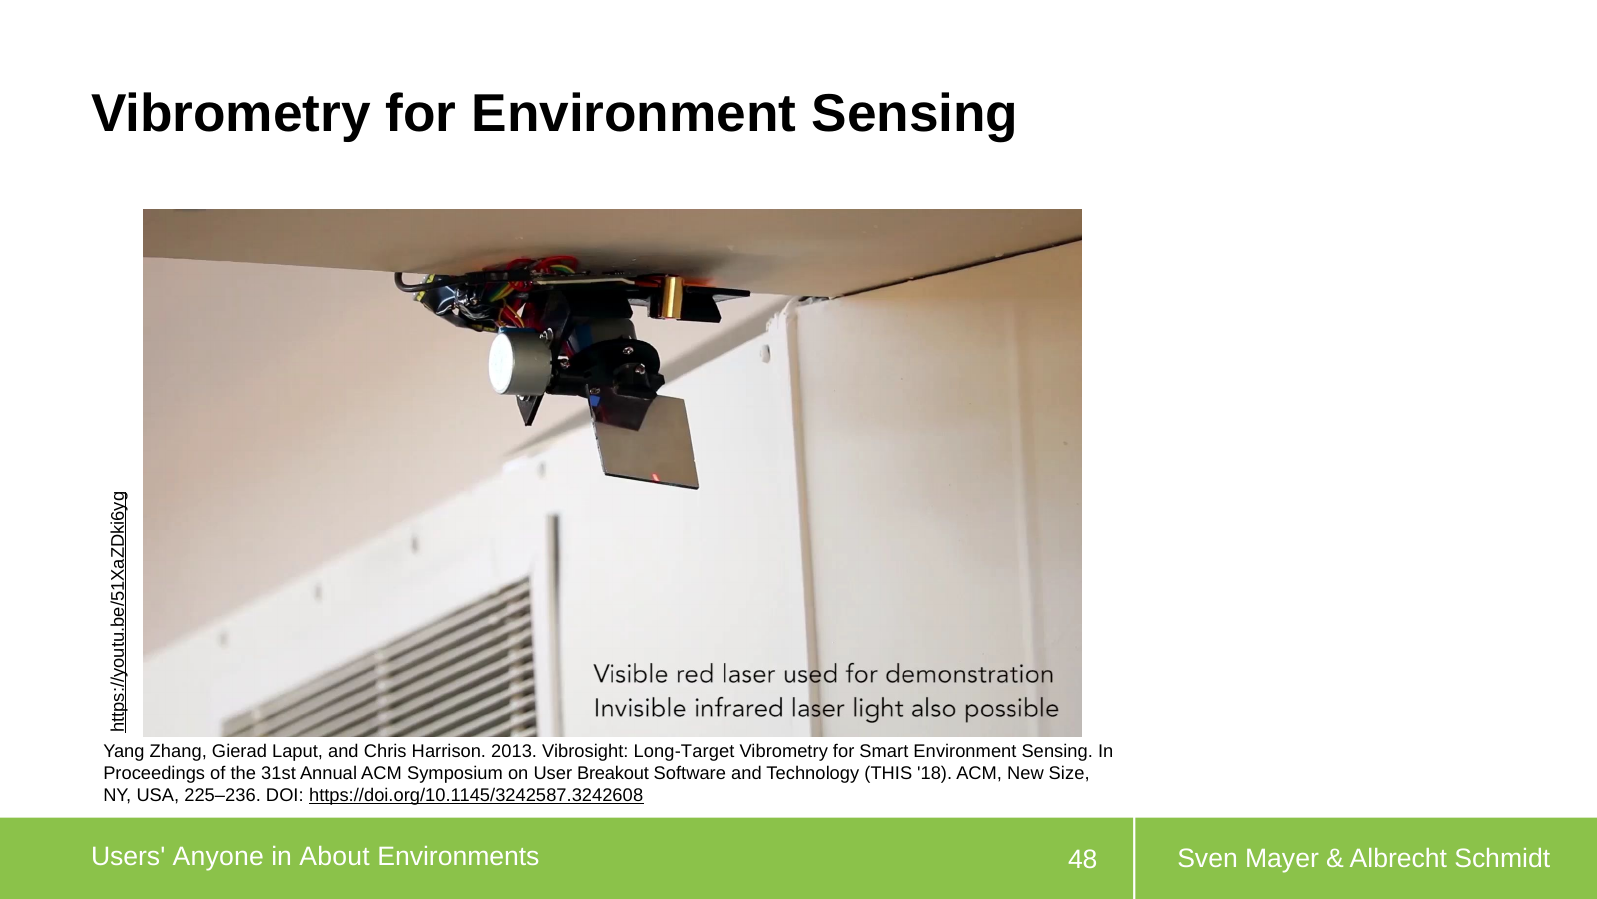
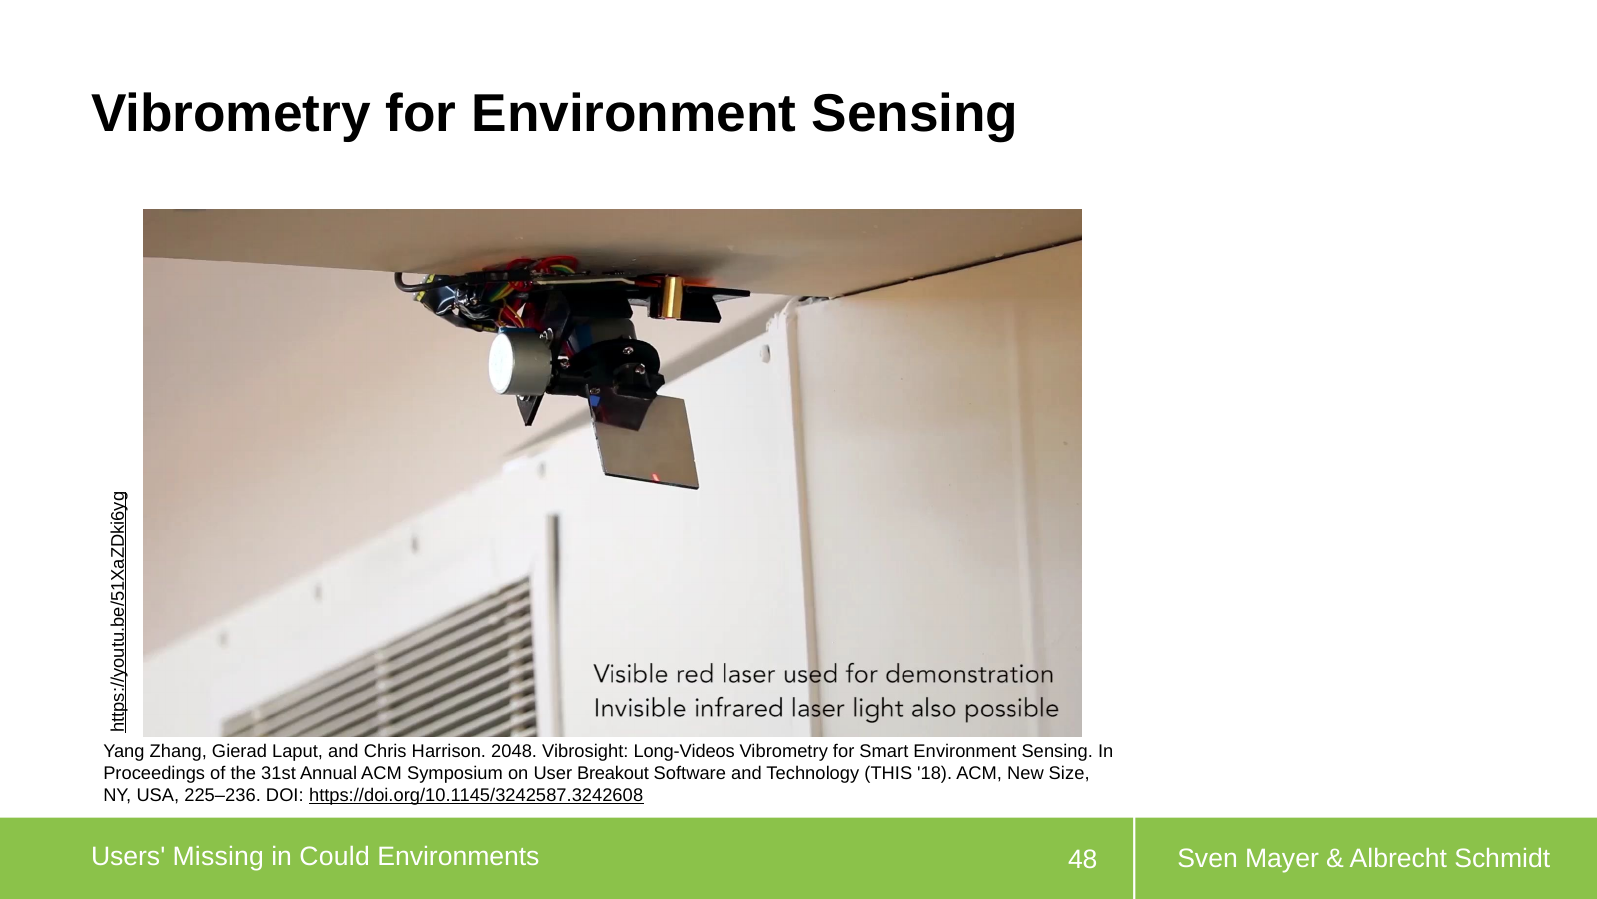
2013: 2013 -> 2048 (514, 751)
Long-Target: Long-Target -> Long-Videos (684, 751)
Anyone: Anyone -> Missing (218, 856)
About: About -> Could (335, 856)
